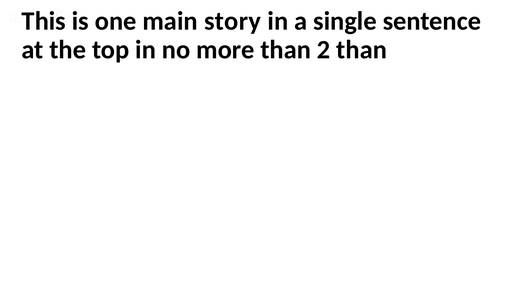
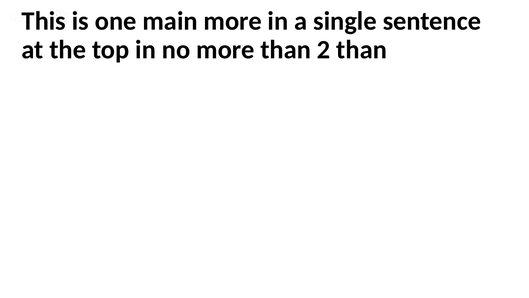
main story: story -> more (233, 21)
